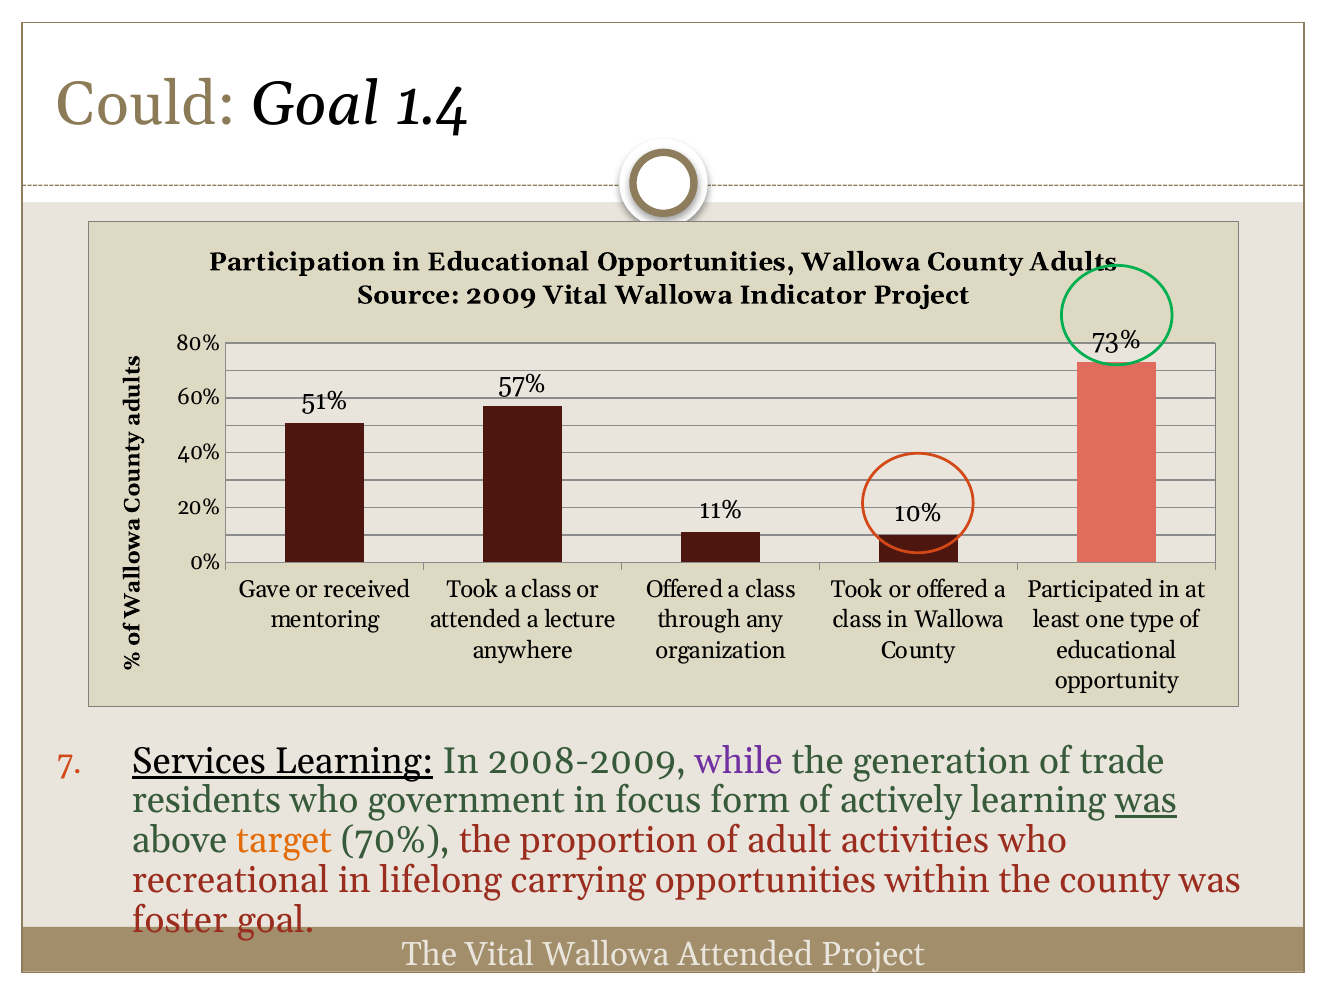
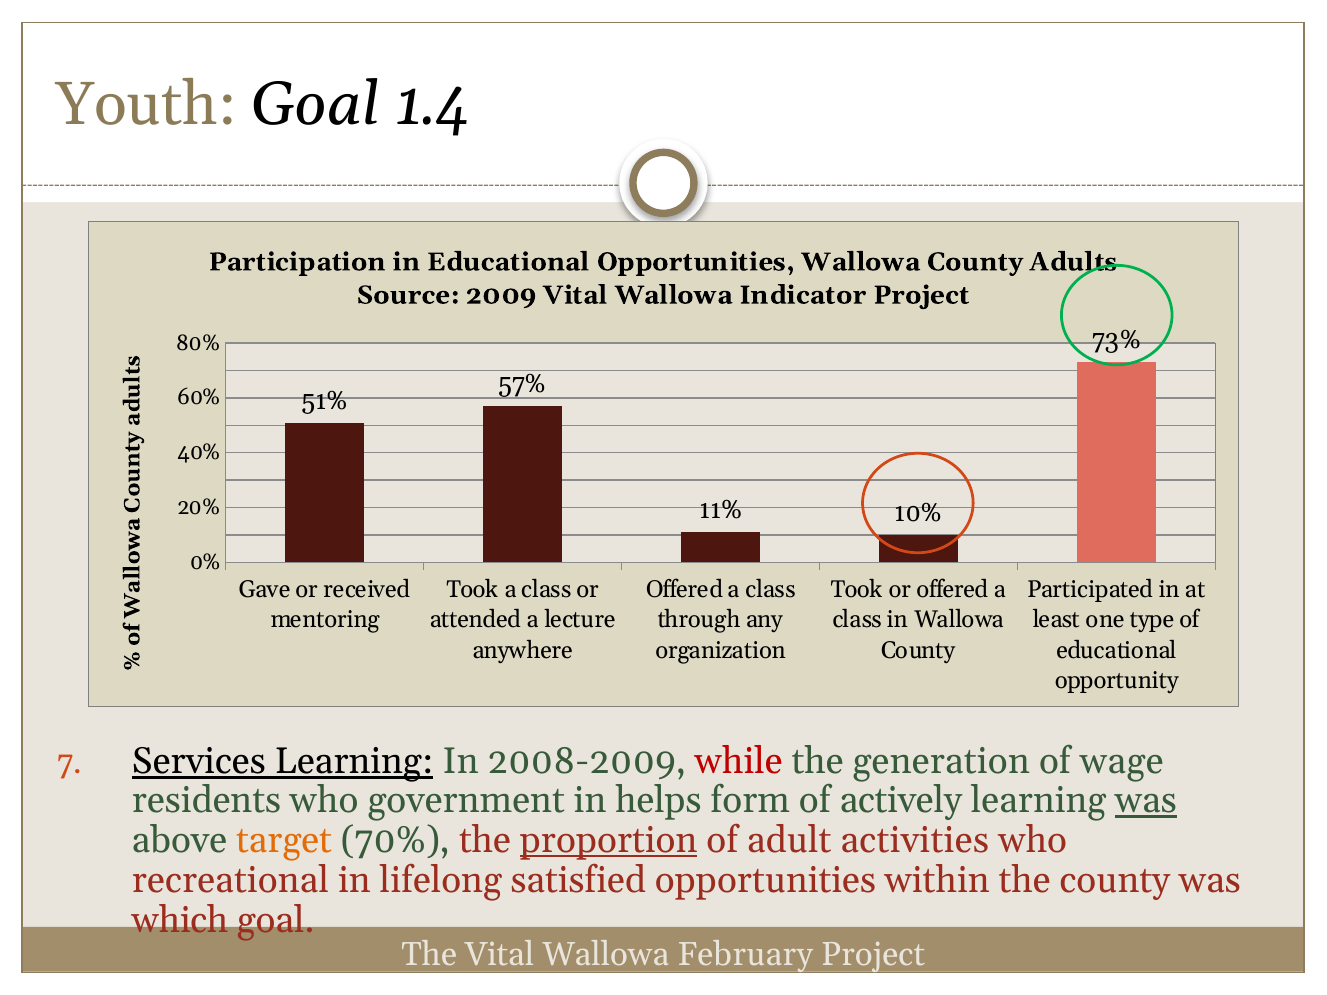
Could: Could -> Youth (147, 104)
while colour: purple -> red (739, 761)
trade: trade -> wage (1122, 761)
focus: focus -> helps (658, 801)
proportion underline: none -> present (609, 841)
carrying: carrying -> satisfied (578, 881)
foster: foster -> which (180, 920)
Wallowa Attended: Attended -> February (745, 955)
